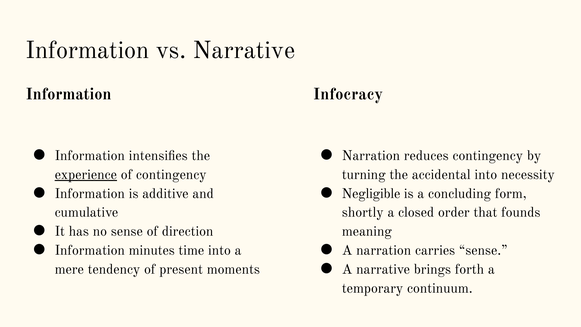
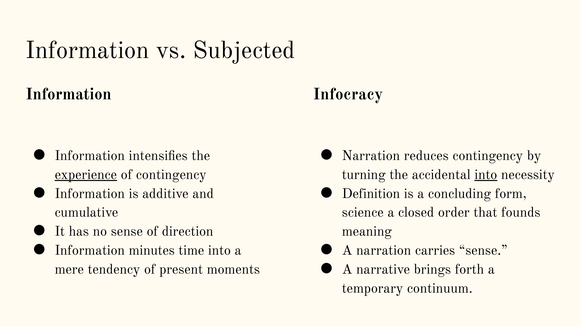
vs Narrative: Narrative -> Subjected (244, 50)
into underline: none -> present (486, 174)
Negligible: Negligible -> Definition (371, 193)
shortly: shortly -> science (363, 212)
